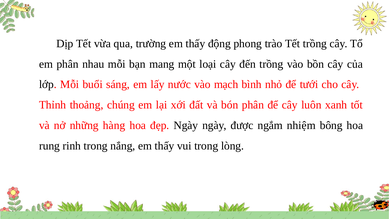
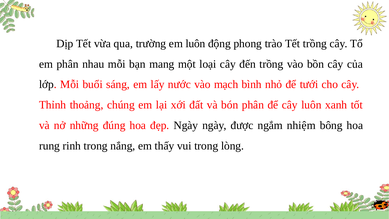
trường em thấy: thấy -> luôn (195, 44)
hàng: hàng -> đúng (114, 125)
